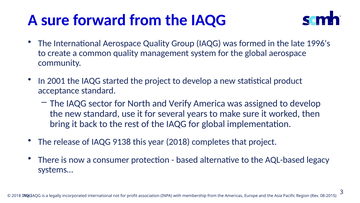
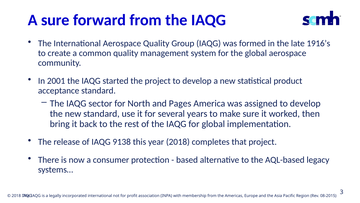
1996’s: 1996’s -> 1916’s (318, 43)
Verify: Verify -> Pages (180, 103)
